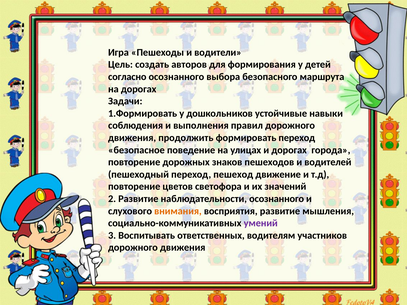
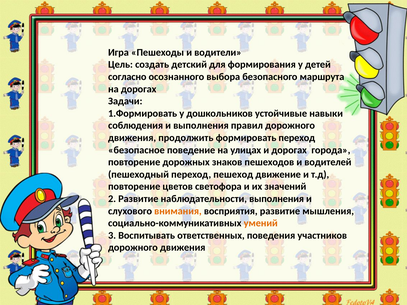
авторов: авторов -> детский (189, 65)
наблюдательности осознанного: осознанного -> выполнения (277, 199)
умений colour: purple -> orange (261, 223)
водителям: водителям -> поведения (271, 236)
